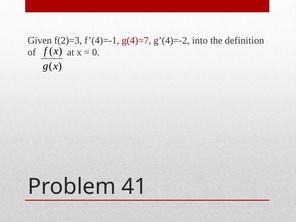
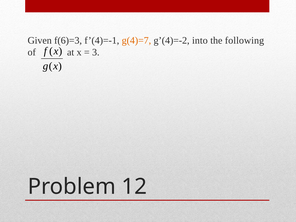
f(2)=3: f(2)=3 -> f(6)=3 (68, 40)
g(4)=7 colour: red -> orange (136, 40)
definition: definition -> following (244, 40)
0: 0 -> 3 (96, 52)
41: 41 -> 12 (134, 187)
